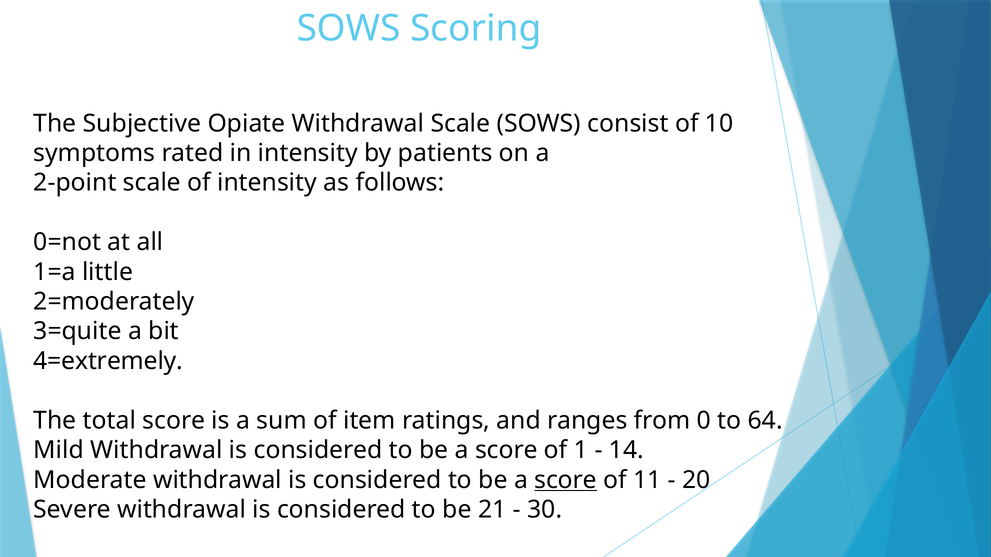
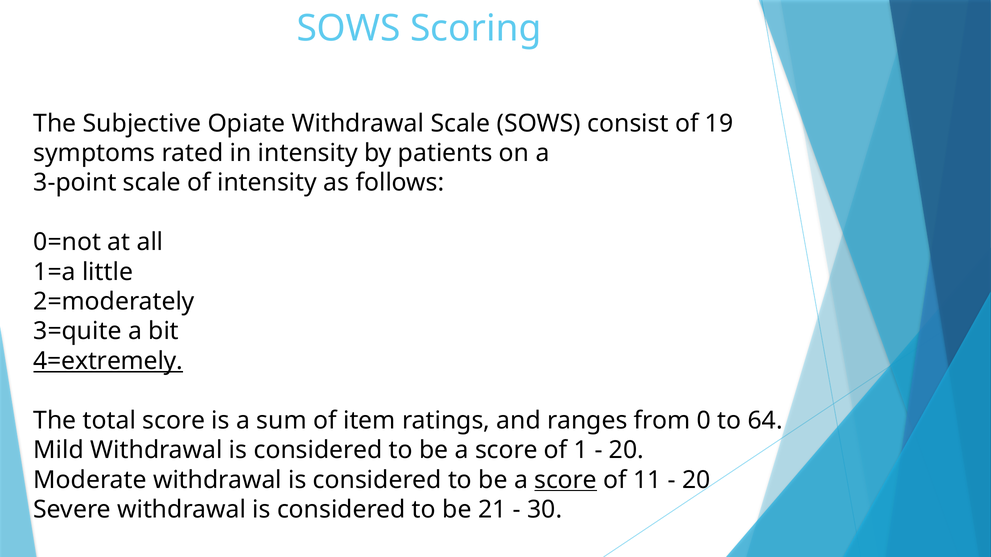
10: 10 -> 19 (719, 123)
2-point: 2-point -> 3-point (75, 183)
4=extremely underline: none -> present (108, 361)
14: 14 -> 20 (626, 450)
